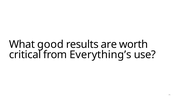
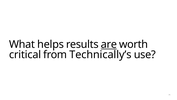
good: good -> helps (51, 44)
are underline: none -> present (109, 44)
Everything’s: Everything’s -> Technically’s (100, 54)
